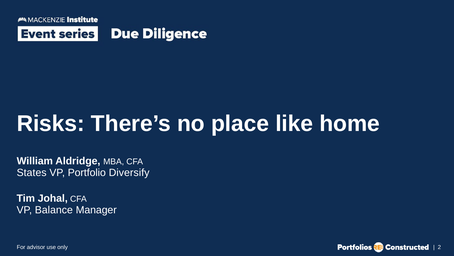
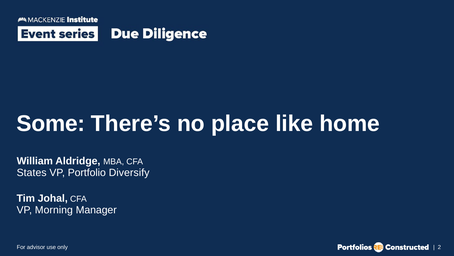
Risks: Risks -> Some (51, 124)
Balance: Balance -> Morning (54, 210)
